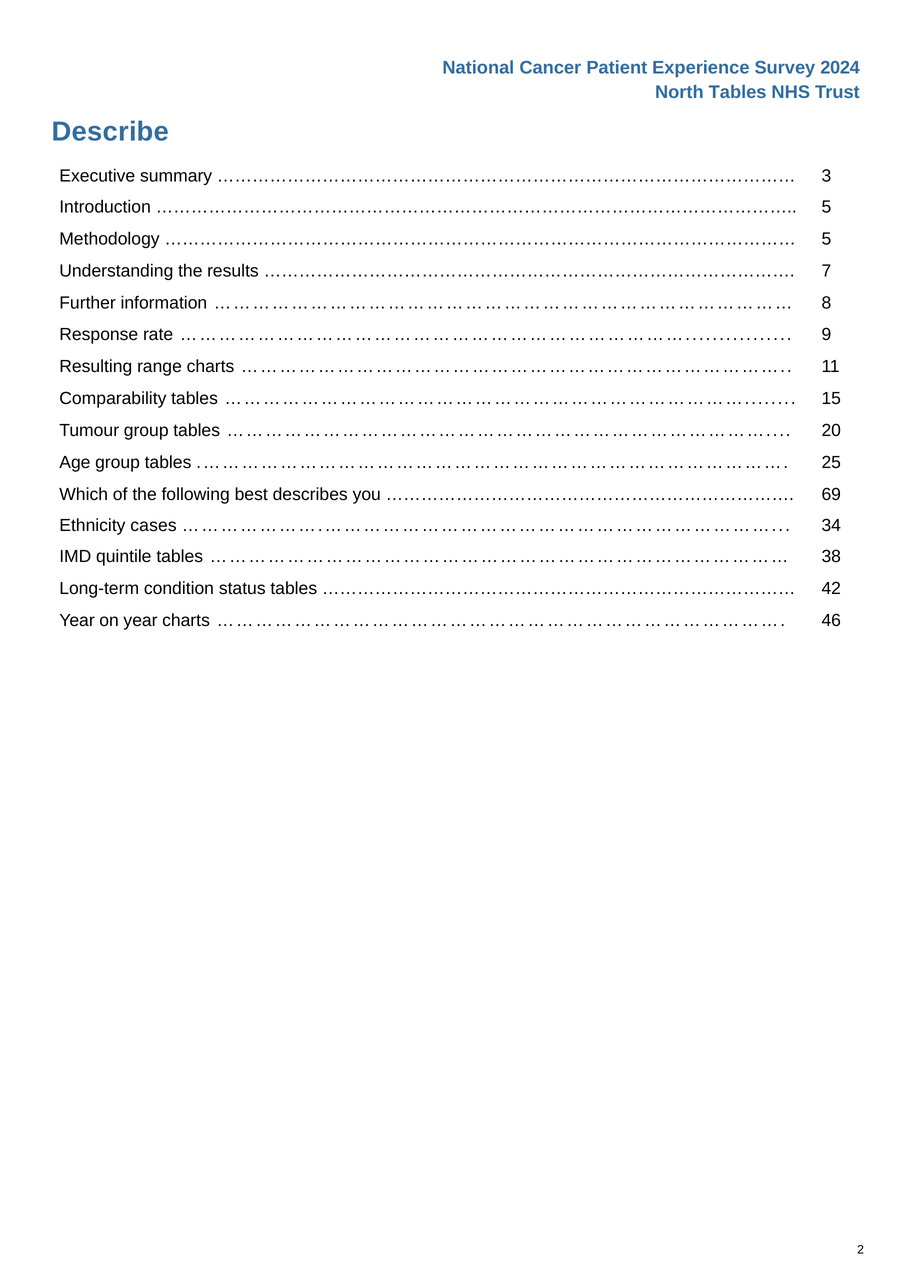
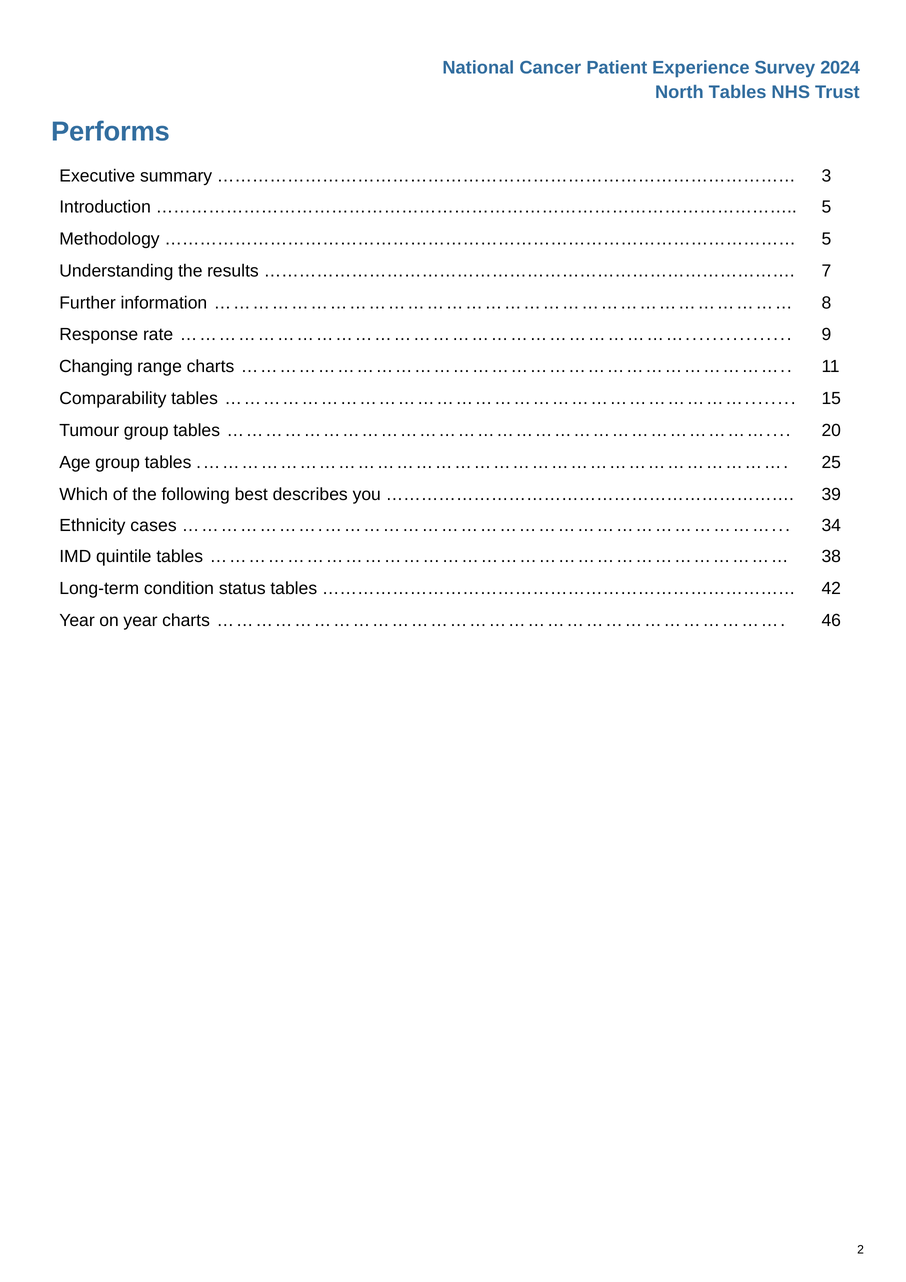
Describe: Describe -> Performs (111, 132)
Resulting: Resulting -> Changing (96, 367)
69: 69 -> 39 (831, 494)
